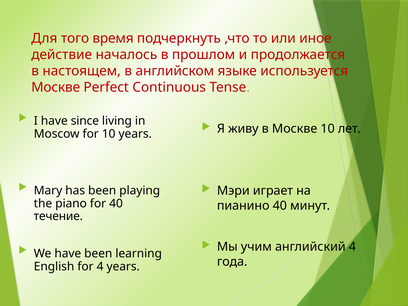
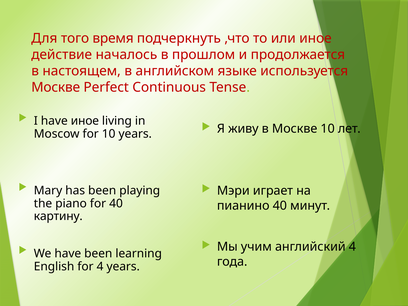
have since: since -> иное (85, 121)
течение: течение -> картину (58, 216)
